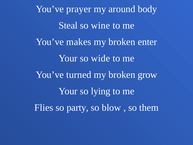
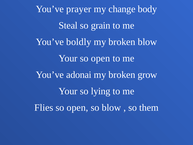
around: around -> change (122, 9)
wine: wine -> grain (101, 25)
makes: makes -> boldly (79, 42)
broken enter: enter -> blow (147, 42)
Your so wide: wide -> open (101, 58)
turned: turned -> adonai (79, 75)
party: party -> open (77, 107)
